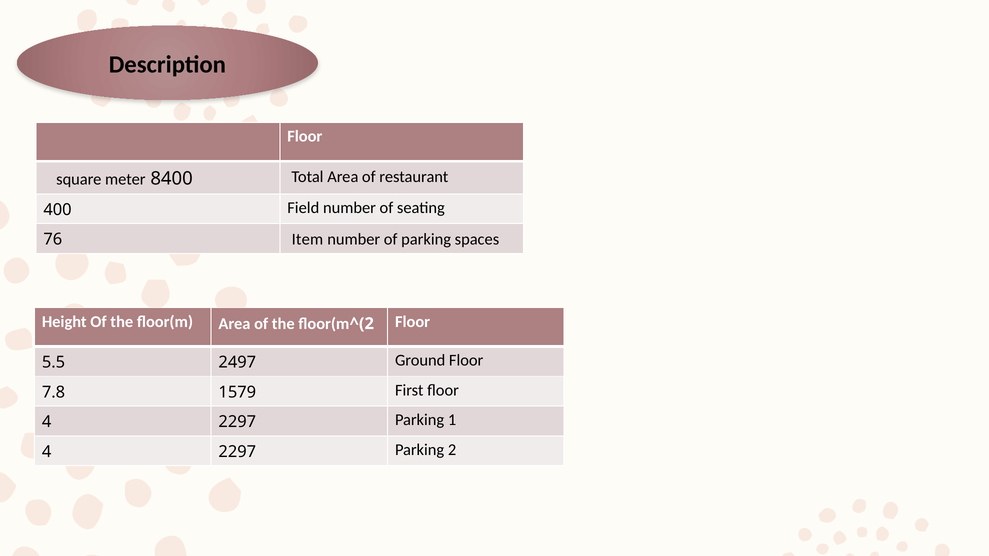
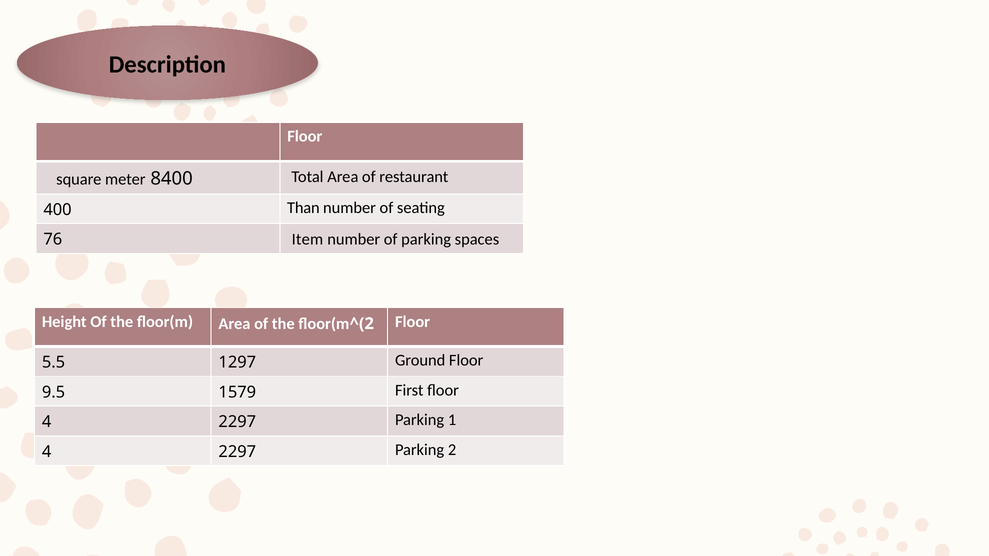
Field: Field -> Than (303, 208)
2497: 2497 -> 1297 (237, 362)
7.8: 7.8 -> 9.5 (54, 392)
